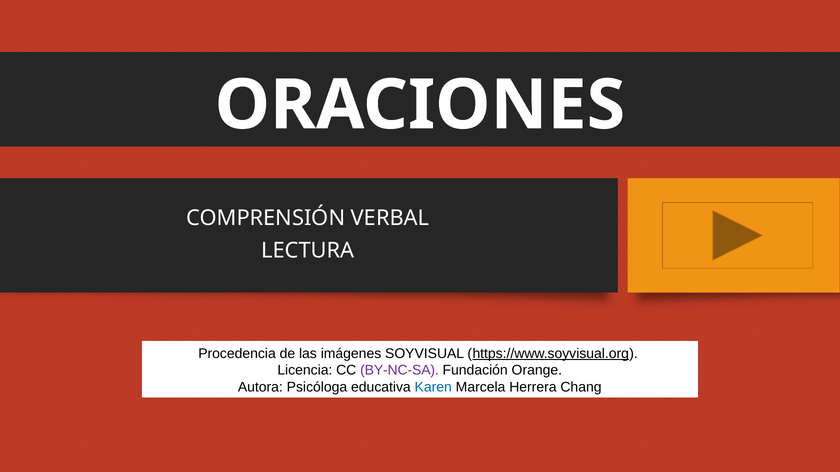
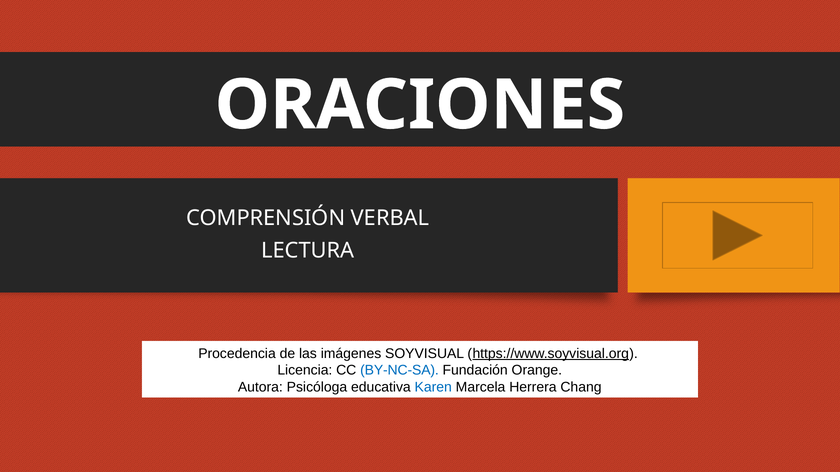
BY-NC-SA colour: purple -> blue (400, 371)
